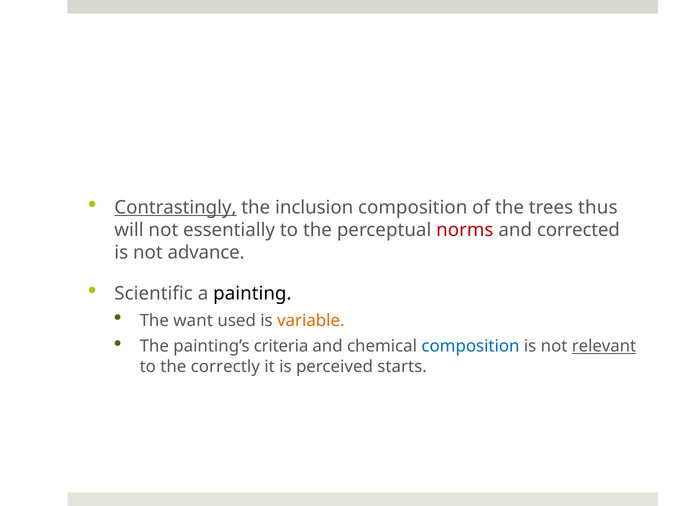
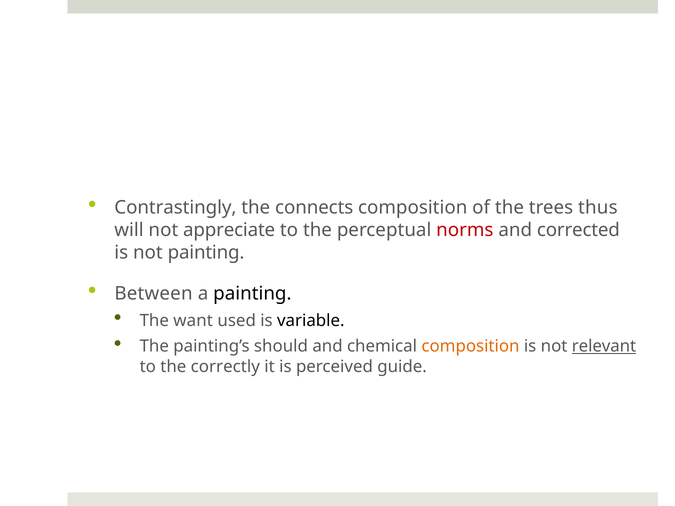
Contrastingly underline: present -> none (175, 208)
inclusion: inclusion -> connects (314, 208)
essentially: essentially -> appreciate (229, 230)
not advance: advance -> painting (206, 253)
Scientific: Scientific -> Between (154, 294)
variable colour: orange -> black (311, 321)
criteria: criteria -> should (281, 347)
composition colour: blue -> orange (470, 347)
starts: starts -> guide (402, 367)
